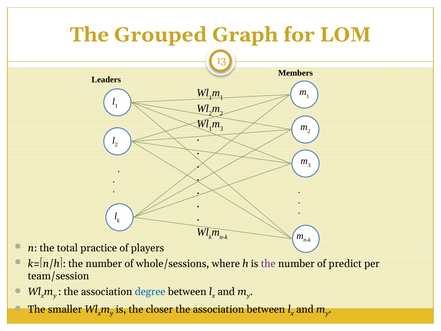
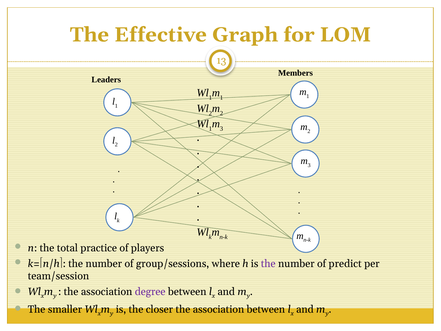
Grouped: Grouped -> Effective (161, 35)
whole/sessions: whole/sessions -> group/sessions (173, 263)
degree colour: blue -> purple (150, 292)
